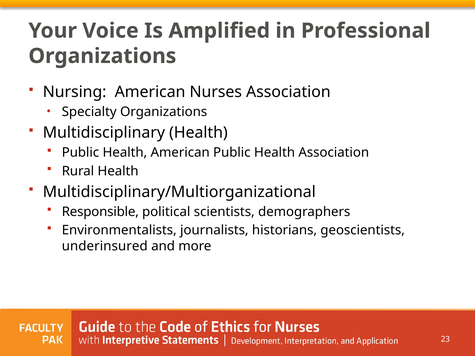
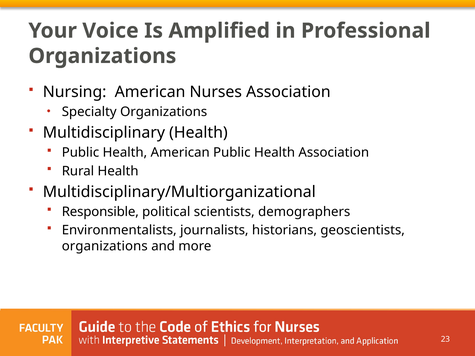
underinsured: underinsured -> organizations (105, 246)
